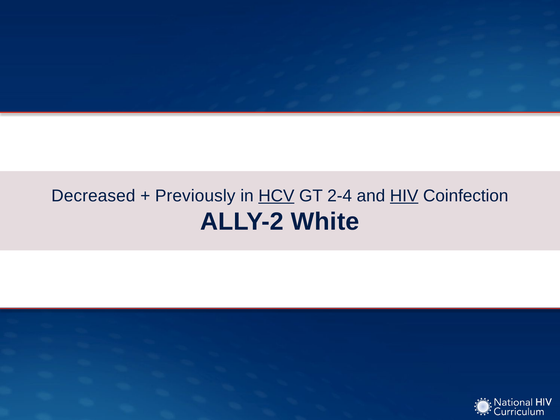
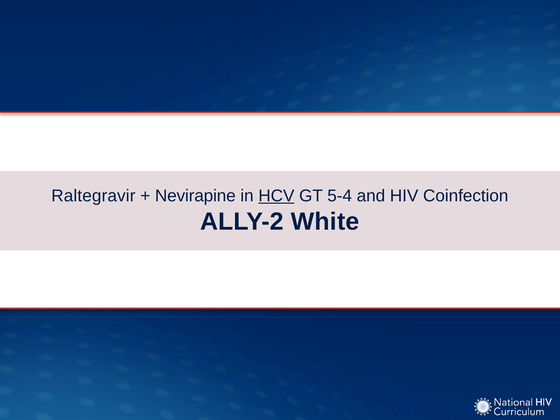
Decreased: Decreased -> Raltegravir (93, 196)
Previously: Previously -> Nevirapine (195, 196)
2-4: 2-4 -> 5-4 (340, 196)
HIV underline: present -> none (404, 196)
